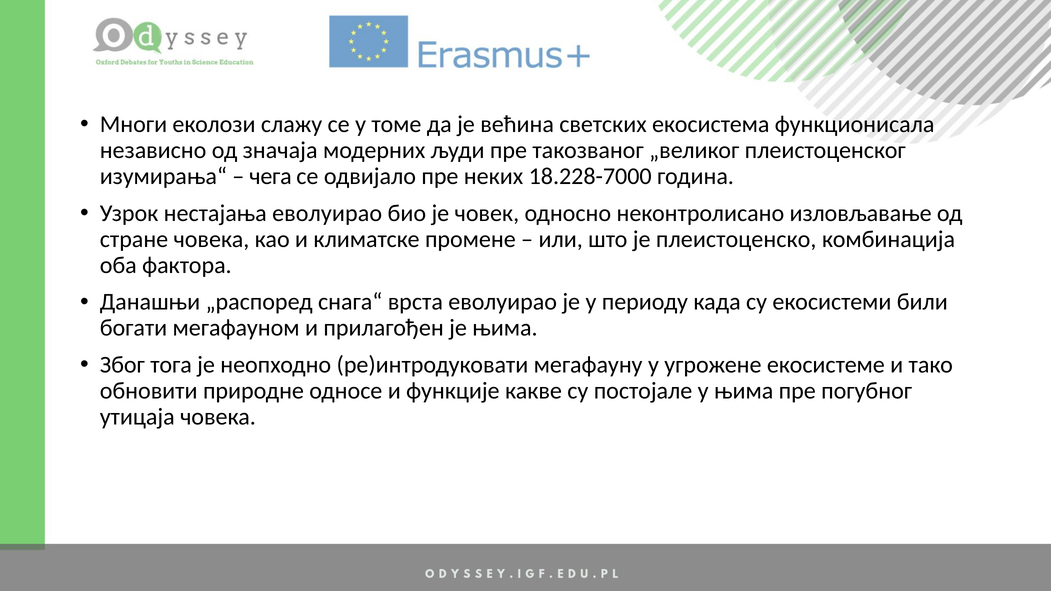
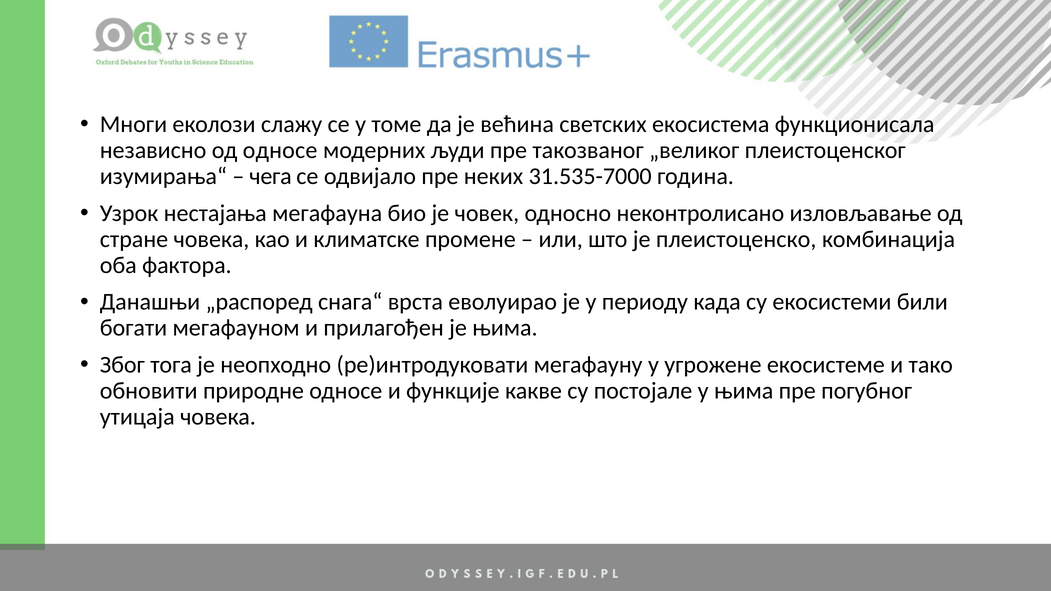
од значаја: значаја -> односе (280, 150)
18.228-7000: 18.228-7000 -> 31.535-7000 (590, 176)
нестајања еволуирао: еволуирао -> мегафауна (327, 213)
